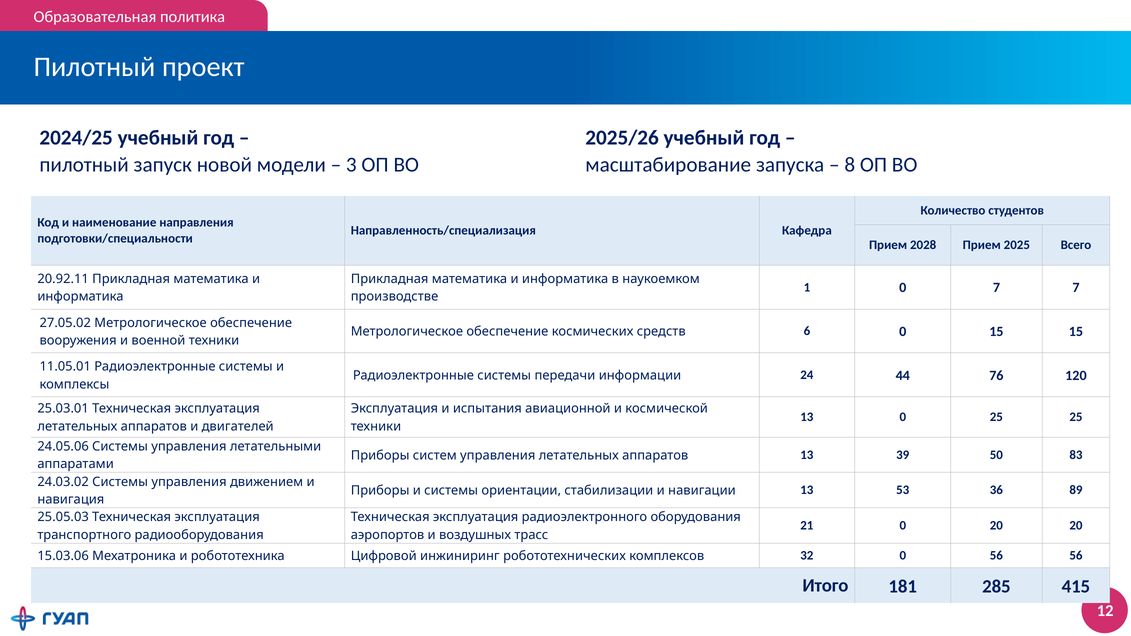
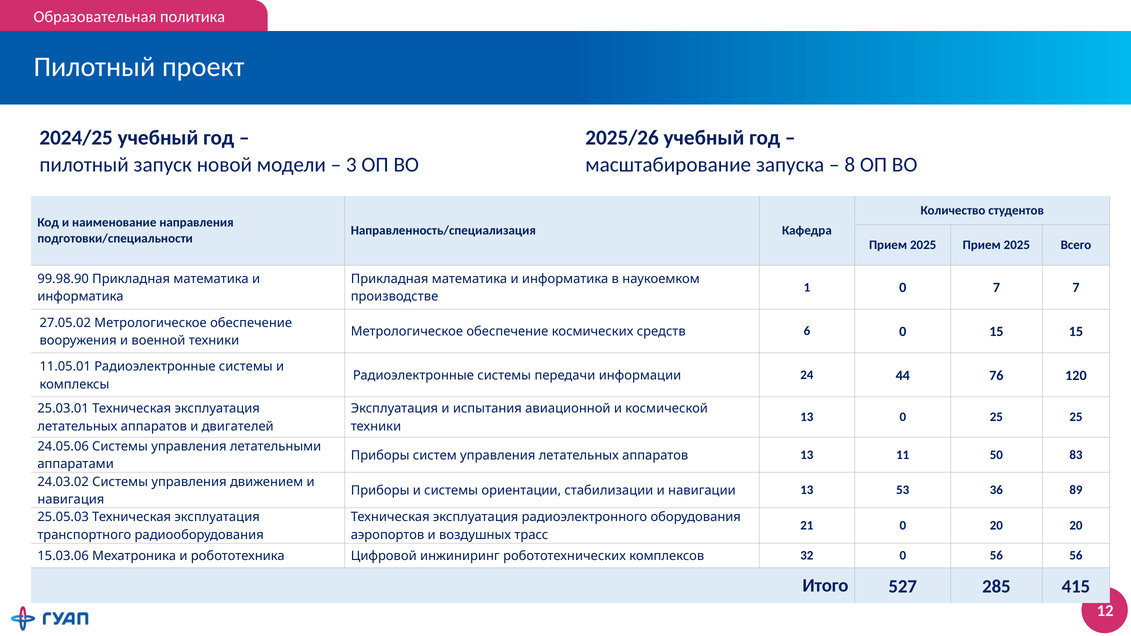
2028: 2028 -> 2025 (923, 245)
20.92.11: 20.92.11 -> 99.98.90 (63, 279)
39: 39 -> 11 (903, 455)
181: 181 -> 527 (903, 586)
